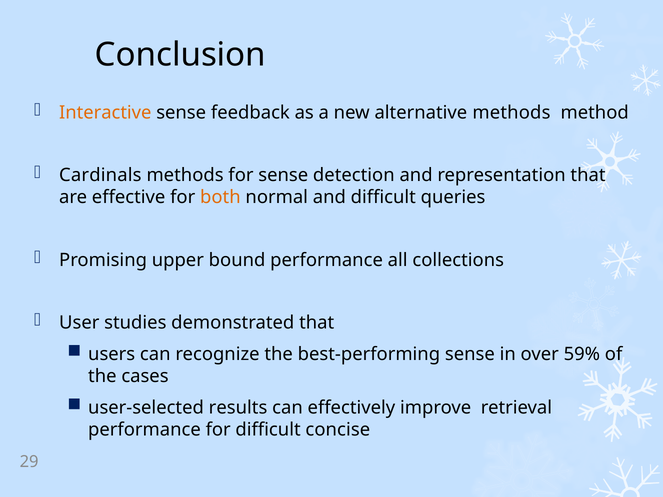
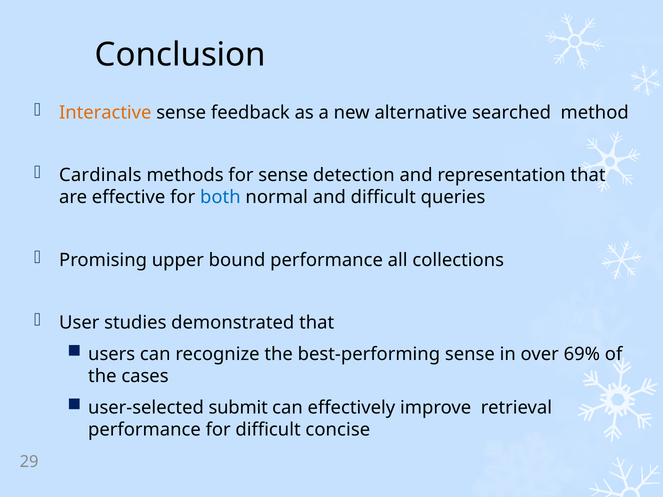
alternative methods: methods -> searched (512, 113)
both colour: orange -> blue (220, 197)
59%: 59% -> 69% (582, 354)
results: results -> submit (238, 408)
